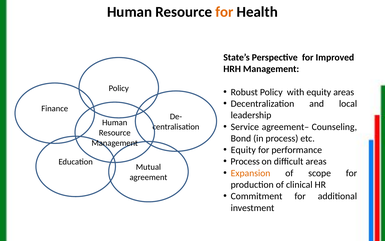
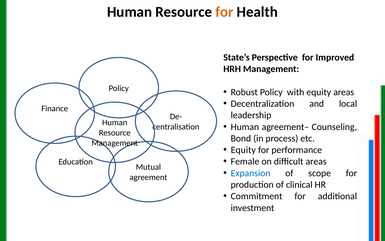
Service: Service -> Human (245, 127)
Process: Process -> Female (245, 161)
Expansion colour: orange -> blue (251, 173)
